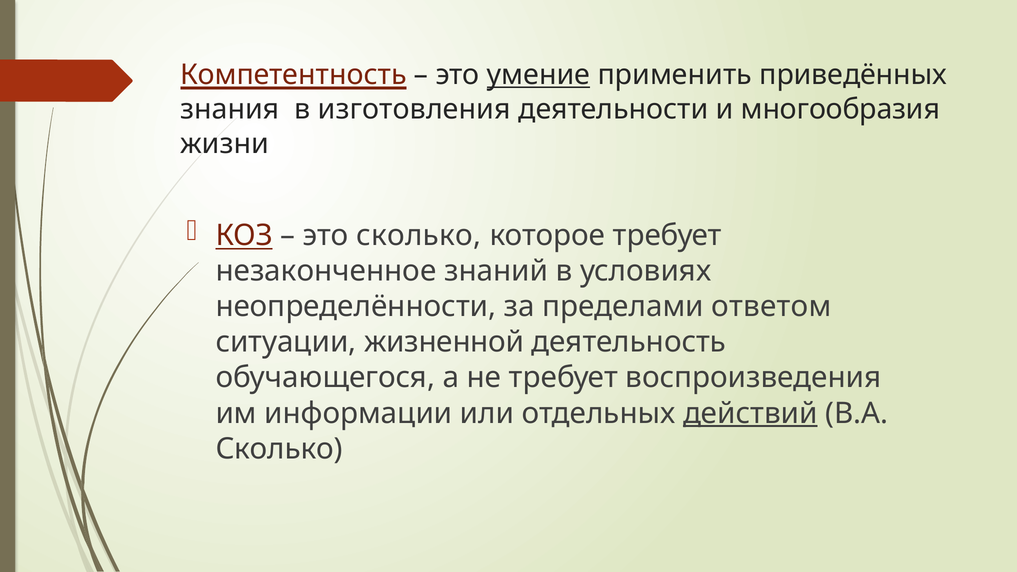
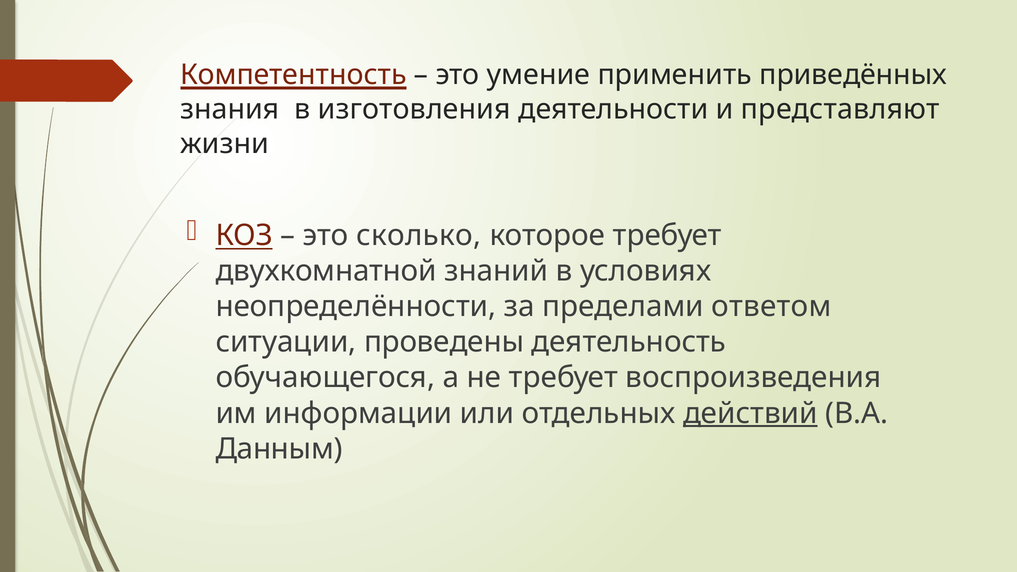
умение underline: present -> none (538, 75)
многообразия: многообразия -> представляют (840, 109)
незаконченное: незаконченное -> двухкомнатной (326, 271)
жизненной: жизненной -> проведены (444, 342)
Сколько: Сколько -> Данным (279, 449)
